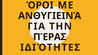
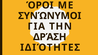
ΑΝΘΥΓΙΕΙΝΆ: ΑΝΘΥΓΙΕΙΝΆ -> ΣΥΝΏΝΥΜΟΙ (50, 16)
ΠΈΡΑΣ: ΠΈΡΑΣ -> ΔΡΆΣΗ (50, 37)
